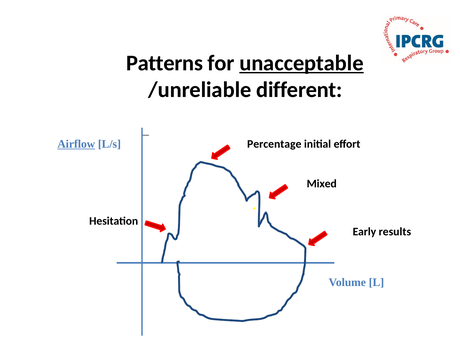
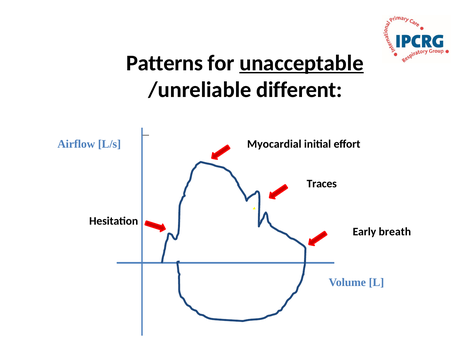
Airflow underline: present -> none (76, 144)
Percentage: Percentage -> Myocardial (274, 144)
Mixed: Mixed -> Traces (322, 184)
results: results -> breath (395, 232)
